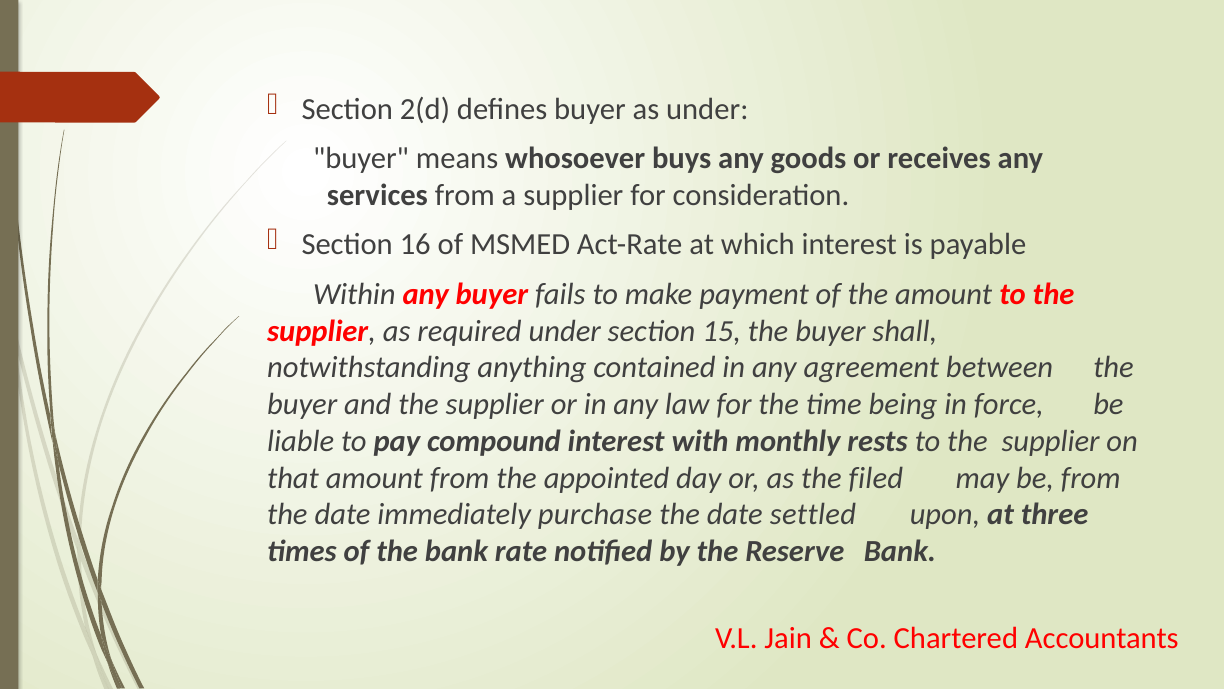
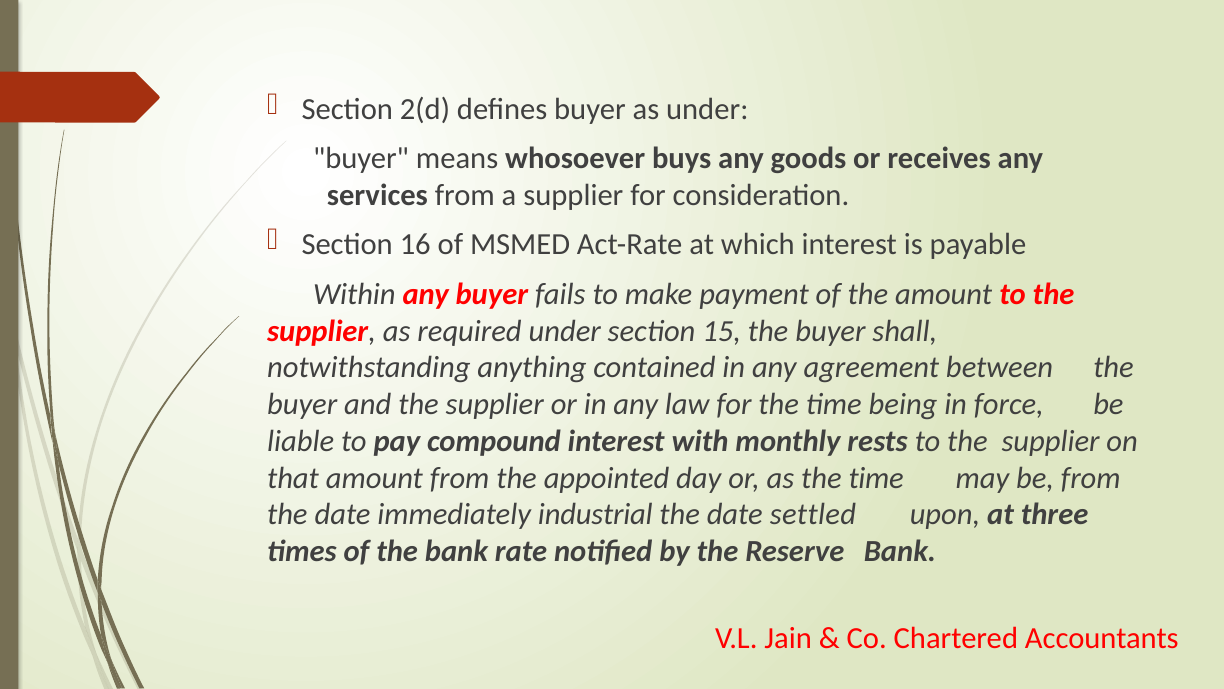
as the filed: filed -> time (876, 478)
purchase: purchase -> industrial (595, 514)
